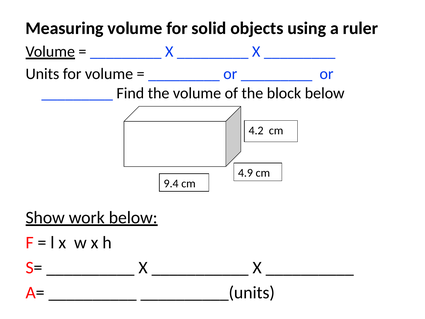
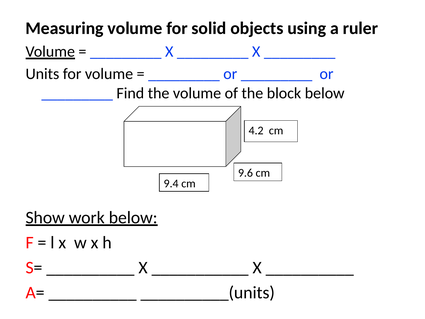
4.9: 4.9 -> 9.6 (245, 173)
